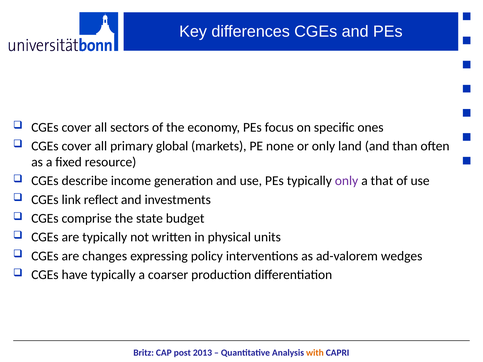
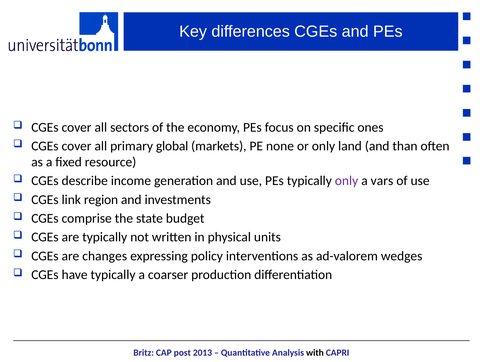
that: that -> vars (382, 181)
reflect: reflect -> region (101, 200)
with colour: orange -> black (315, 353)
